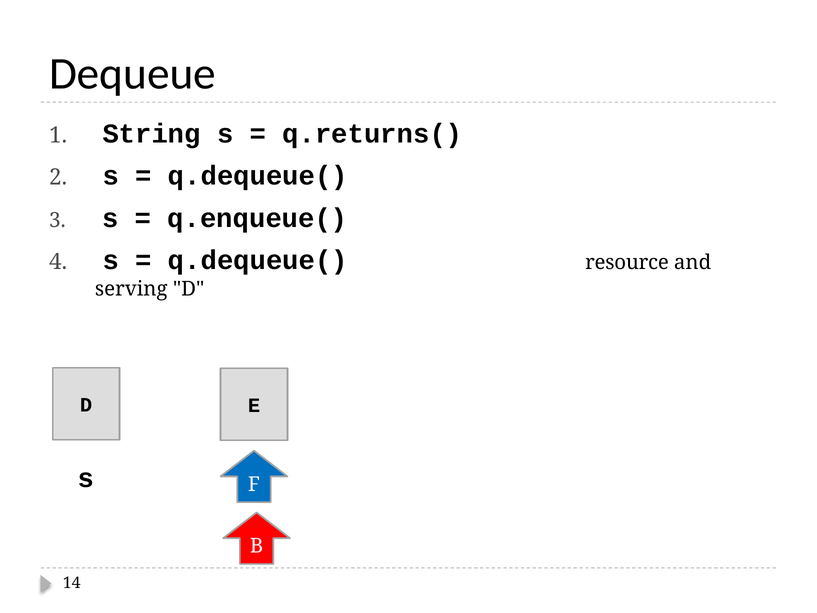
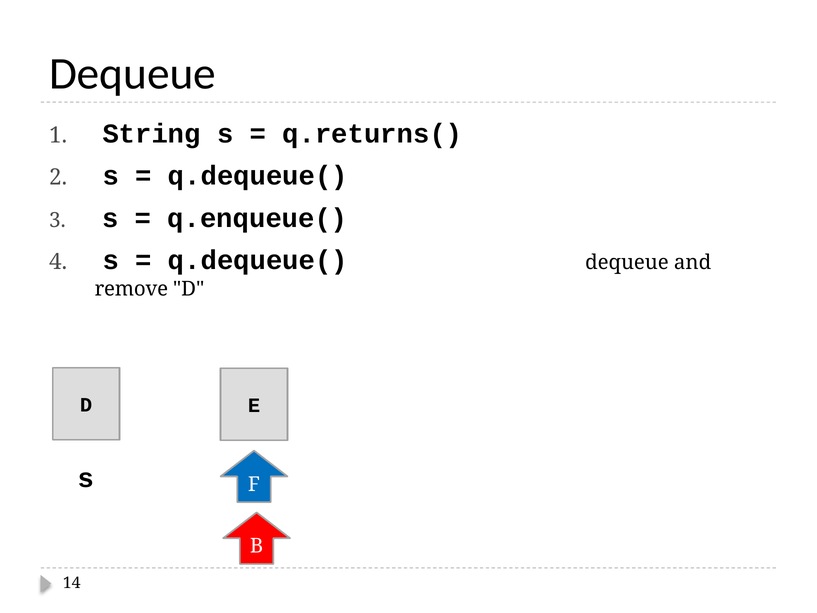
q.dequeue( resource: resource -> dequeue (627, 262)
serving: serving -> remove (131, 289)
